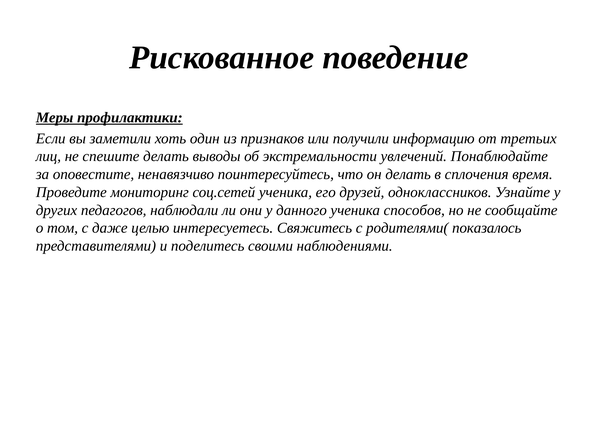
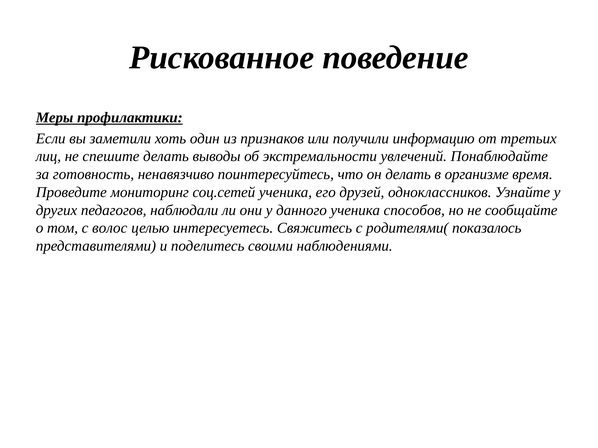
оповестите: оповестите -> готовность (94, 174)
сплочения: сплочения -> организме (477, 174)
даже: даже -> волос (110, 228)
